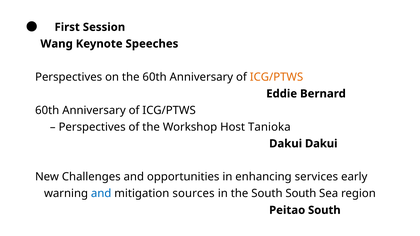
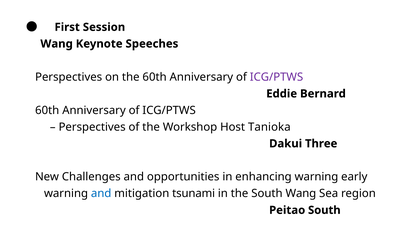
ICG/PTWS colour: orange -> purple (277, 77)
Dakui Dakui: Dakui -> Three (321, 144)
enhancing services: services -> warning (316, 177)
sources: sources -> tsunami (194, 194)
South South: South -> Wang (301, 194)
